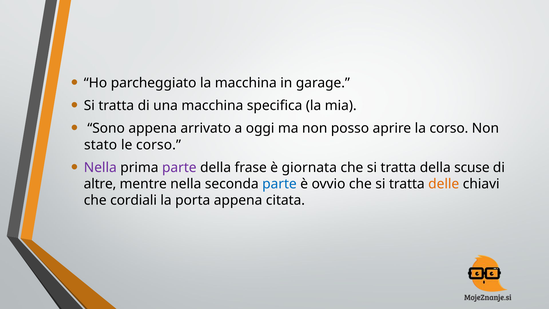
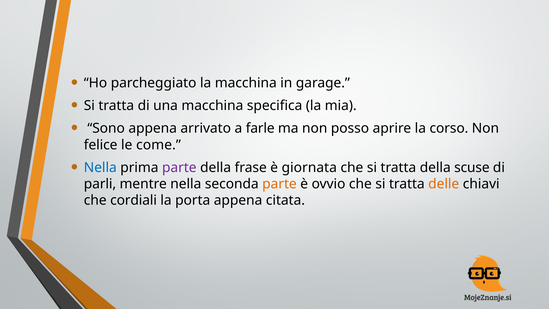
oggi: oggi -> farle (260, 128)
stato: stato -> felice (101, 145)
le corso: corso -> come (159, 145)
Nella colour: purple -> blue (100, 167)
altre: altre -> parli (100, 184)
parte colour: blue -> orange (279, 184)
